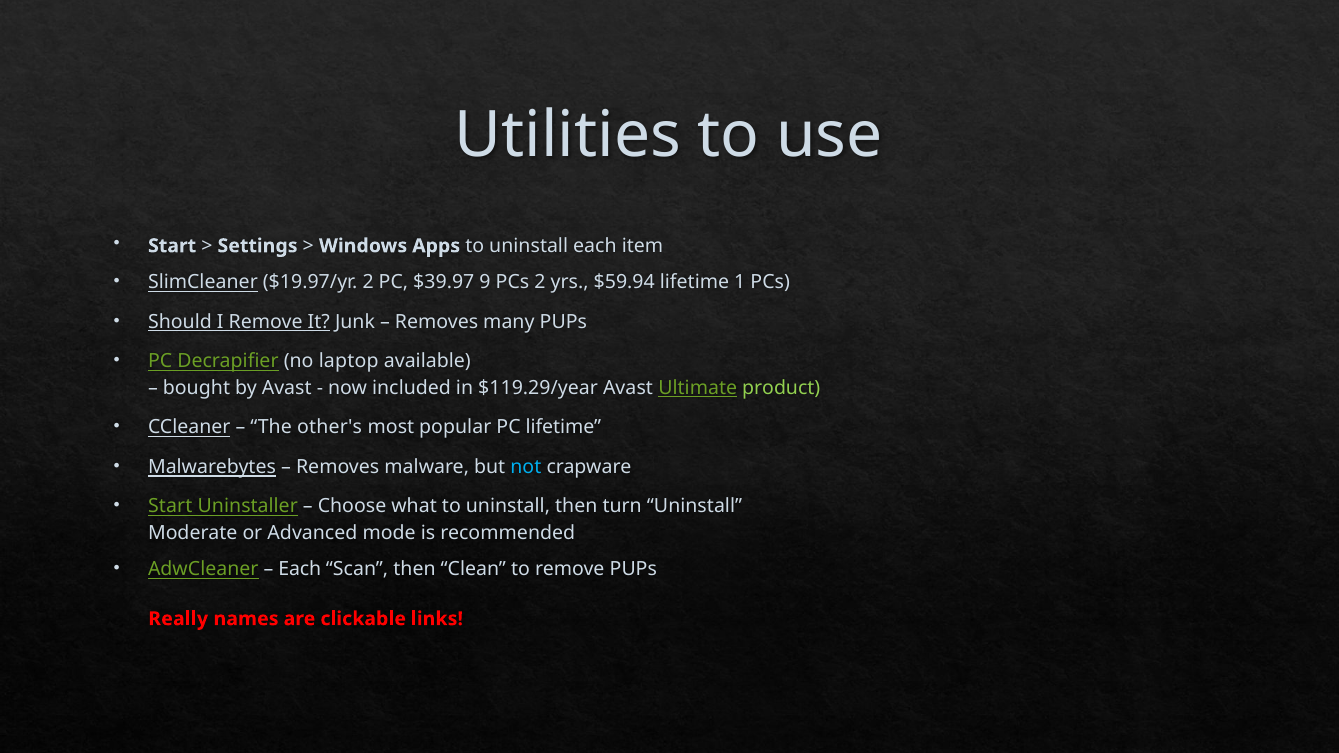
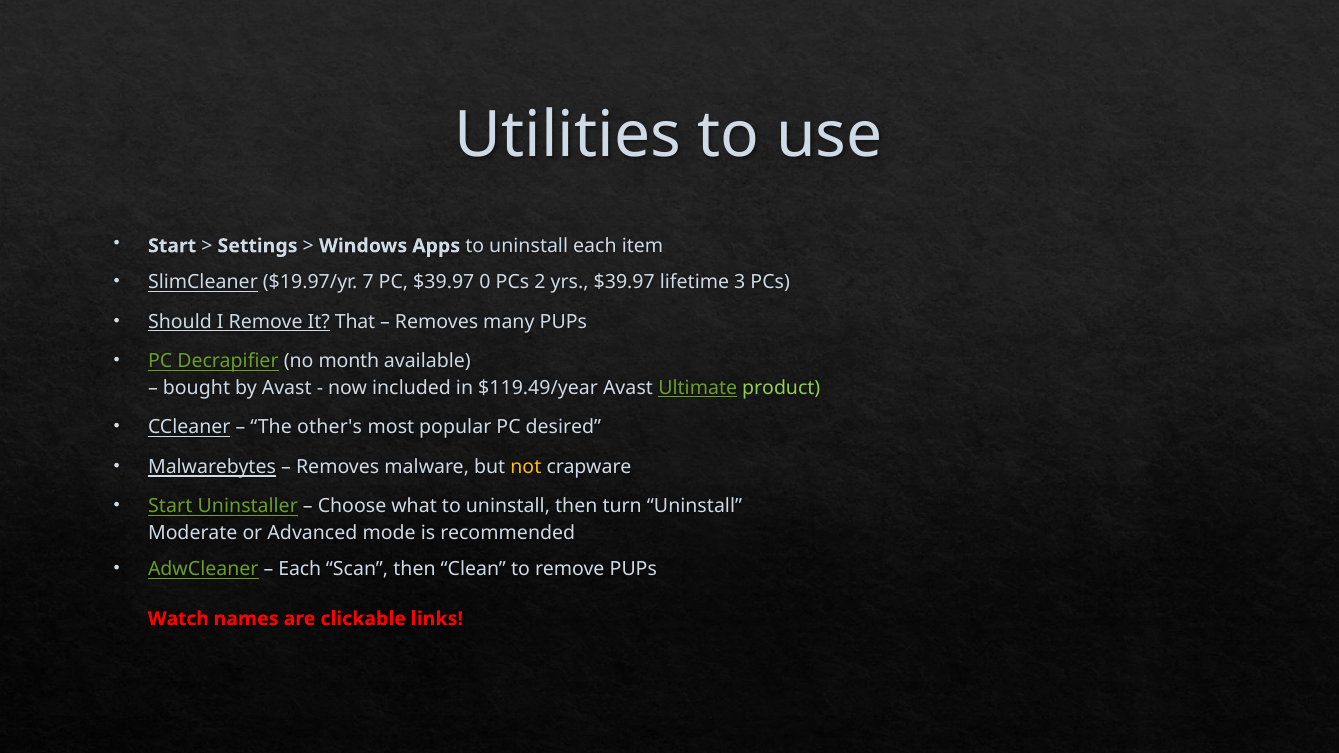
$19.97/yr 2: 2 -> 7 (368, 282)
9: 9 -> 0 (485, 282)
yrs $59.94: $59.94 -> $39.97 (624, 282)
1: 1 -> 3 (740, 282)
Junk: Junk -> That (355, 322)
laptop: laptop -> month (349, 361)
$119.29/year: $119.29/year -> $119.49/year (538, 388)
PC lifetime: lifetime -> desired (563, 427)
not colour: light blue -> yellow (526, 467)
Really: Really -> Watch (178, 619)
